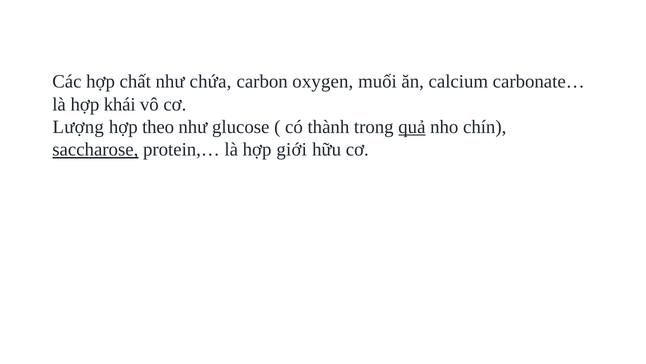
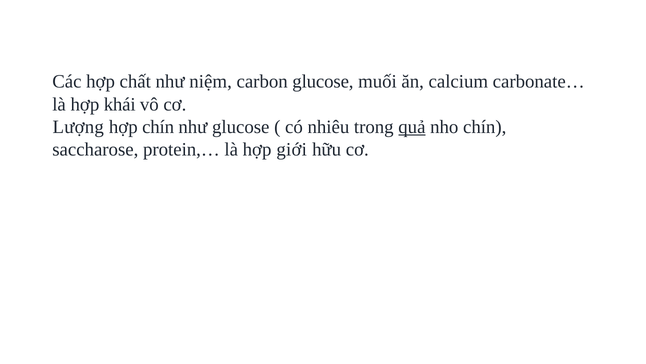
chứa: chứa -> niệm (211, 82)
carbon oxygen: oxygen -> glucose (323, 82)
hợp theo: theo -> chín (158, 127)
thành: thành -> nhiêu (328, 127)
saccharose underline: present -> none (95, 149)
